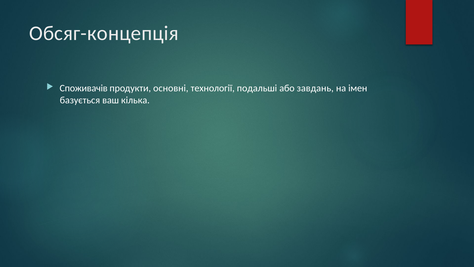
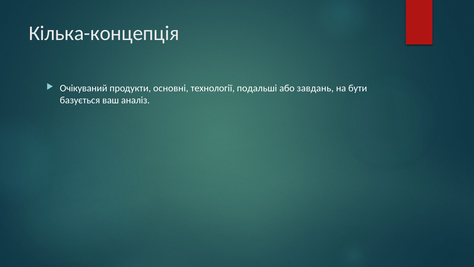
Обсяг-концепція: Обсяг-концепція -> Кілька-концепція (104, 33)
Споживачів: Споживачів -> Очікуваний (84, 88)
імен: імен -> бути (358, 88)
кілька: кілька -> аналіз (135, 100)
